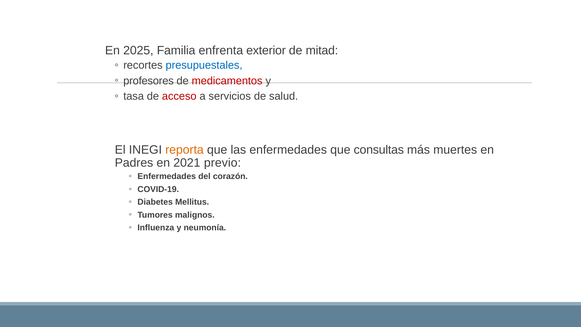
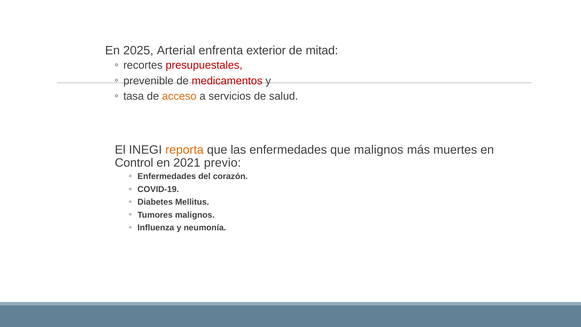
Familia: Familia -> Arterial (176, 50)
presupuestales colour: blue -> red (204, 65)
profesores: profesores -> prevenible (148, 81)
acceso colour: red -> orange (179, 96)
que consultas: consultas -> malignos (379, 150)
Padres: Padres -> Control (134, 163)
